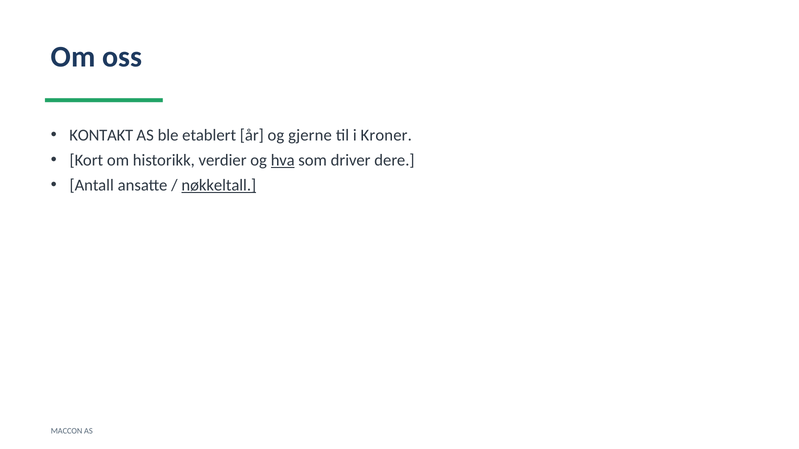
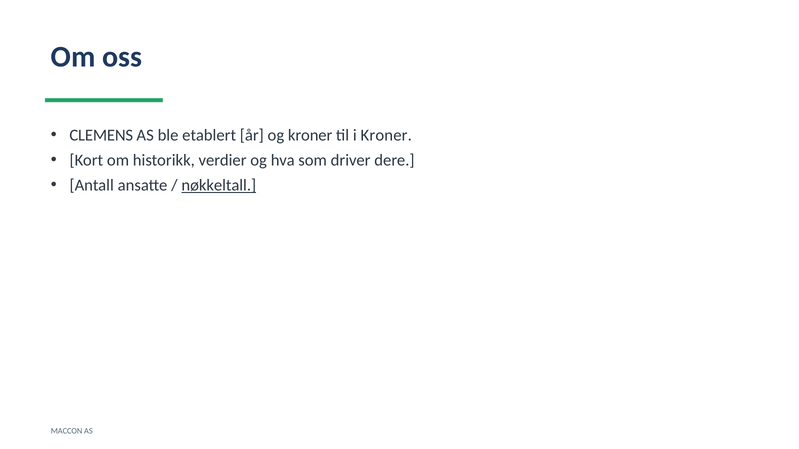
KONTAKT: KONTAKT -> CLEMENS (101, 135)
og gjerne: gjerne -> kroner (310, 135)
hva underline: present -> none (283, 160)
